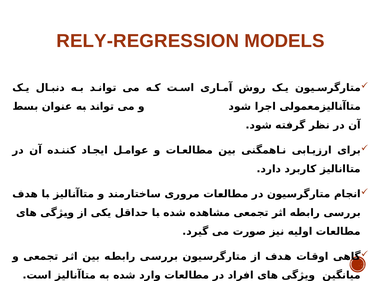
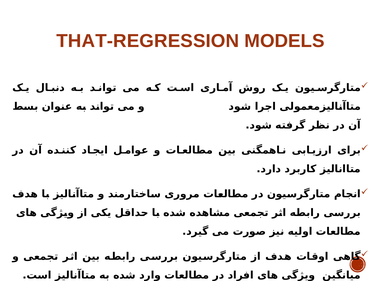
RELY-REGRESSION: RELY-REGRESSION -> THAT-REGRESSION (148, 41)
